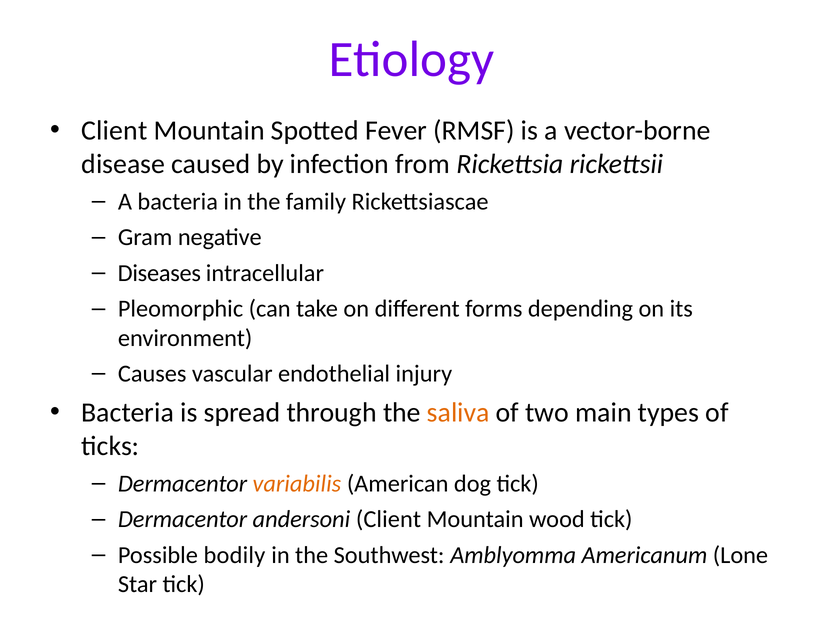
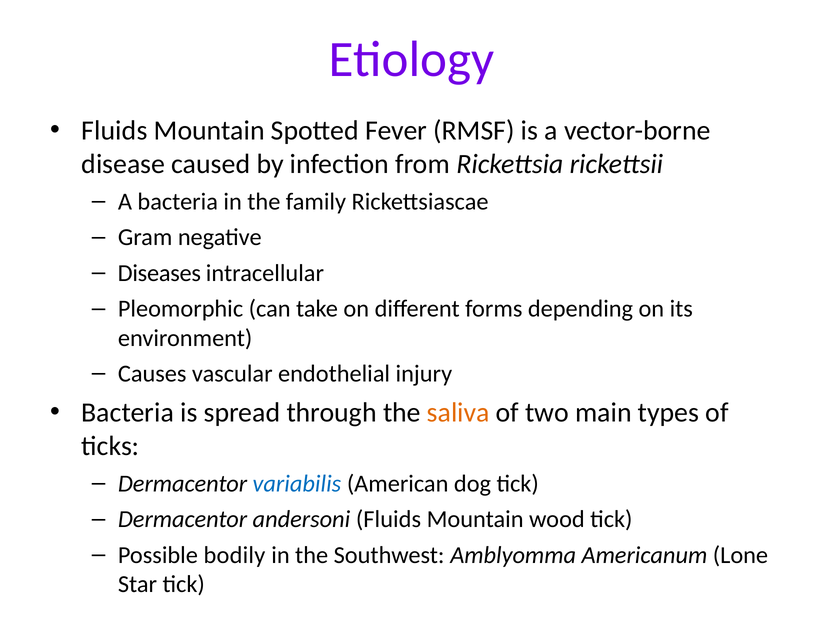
Client: Client -> Fluids (114, 131)
variabilis colour: orange -> blue (297, 484)
andersoni Client: Client -> Fluids (389, 520)
